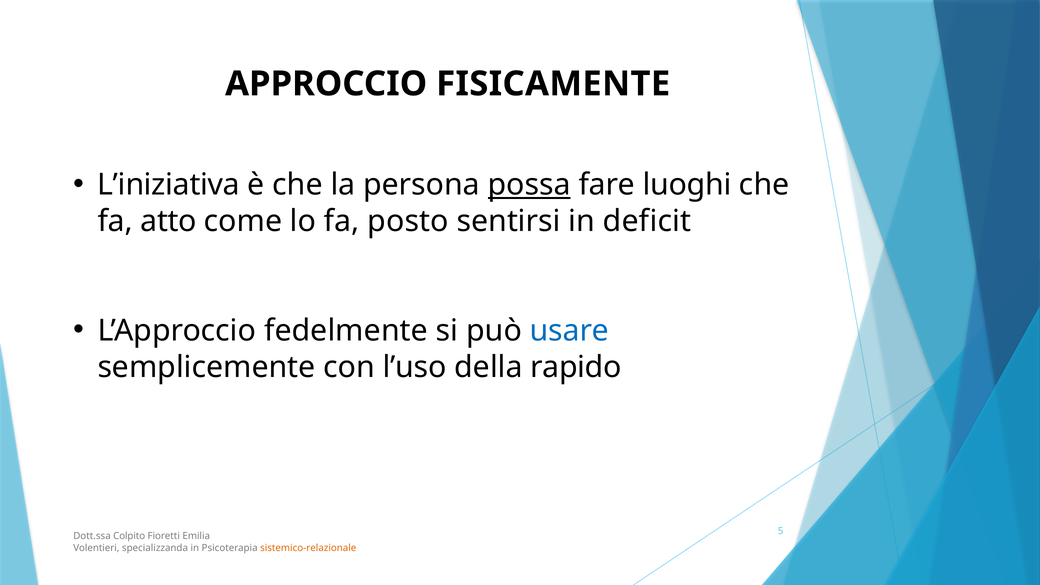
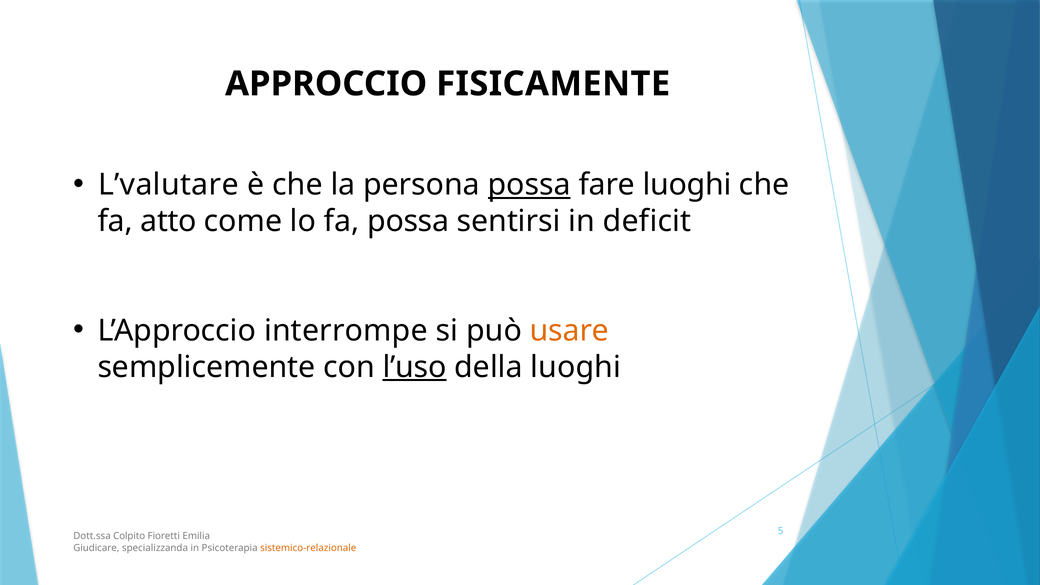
L’iniziativa: L’iniziativa -> L’valutare (168, 185)
fa posto: posto -> possa (408, 221)
fedelmente: fedelmente -> interrompe (346, 331)
usare colour: blue -> orange (569, 331)
l’uso underline: none -> present (415, 367)
della rapido: rapido -> luoghi (576, 367)
Volentieri: Volentieri -> Giudicare (96, 548)
